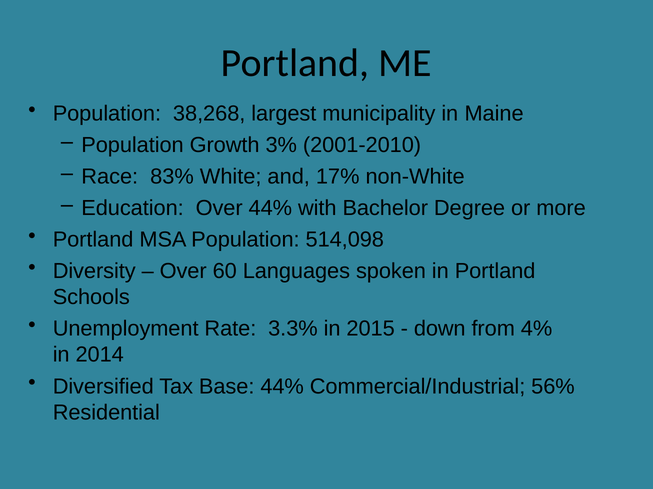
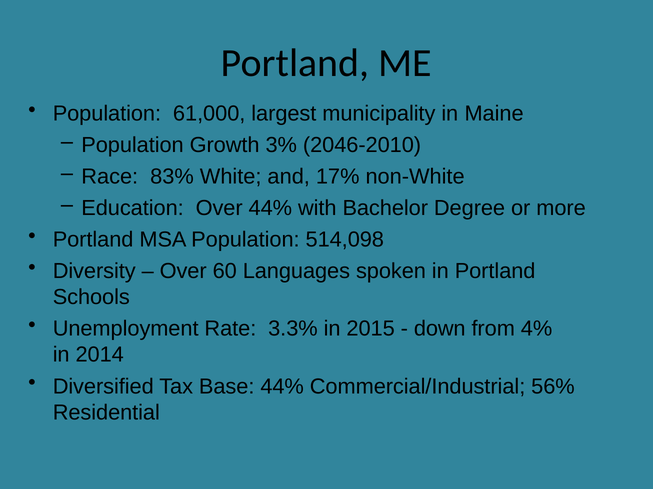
38,268: 38,268 -> 61,000 (209, 114)
2001-2010: 2001-2010 -> 2046-2010 (362, 145)
